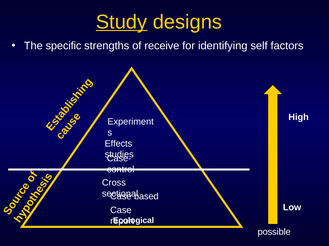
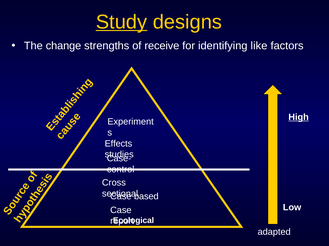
specific: specific -> change (63, 46)
self: self -> like (259, 46)
High underline: none -> present (299, 117)
possible: possible -> adapted (274, 233)
